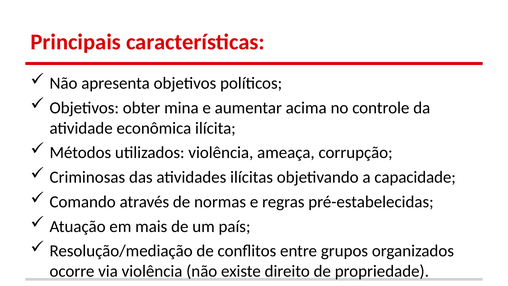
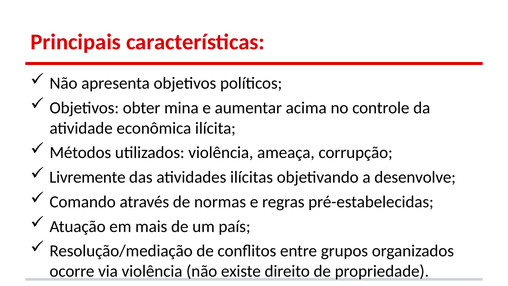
Criminosas: Criminosas -> Livremente (87, 177)
capacidade: capacidade -> desenvolve (415, 177)
